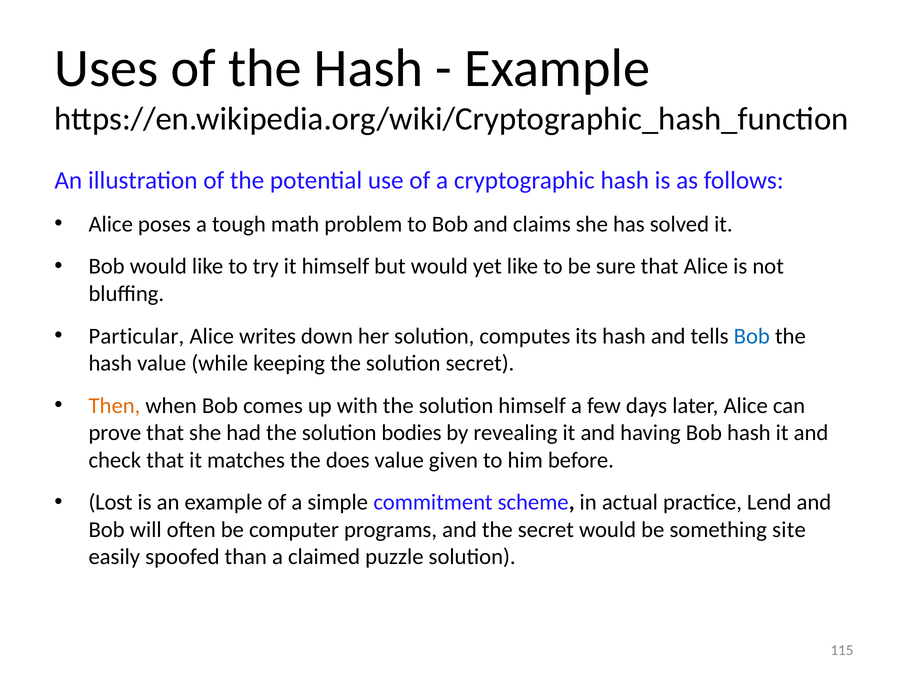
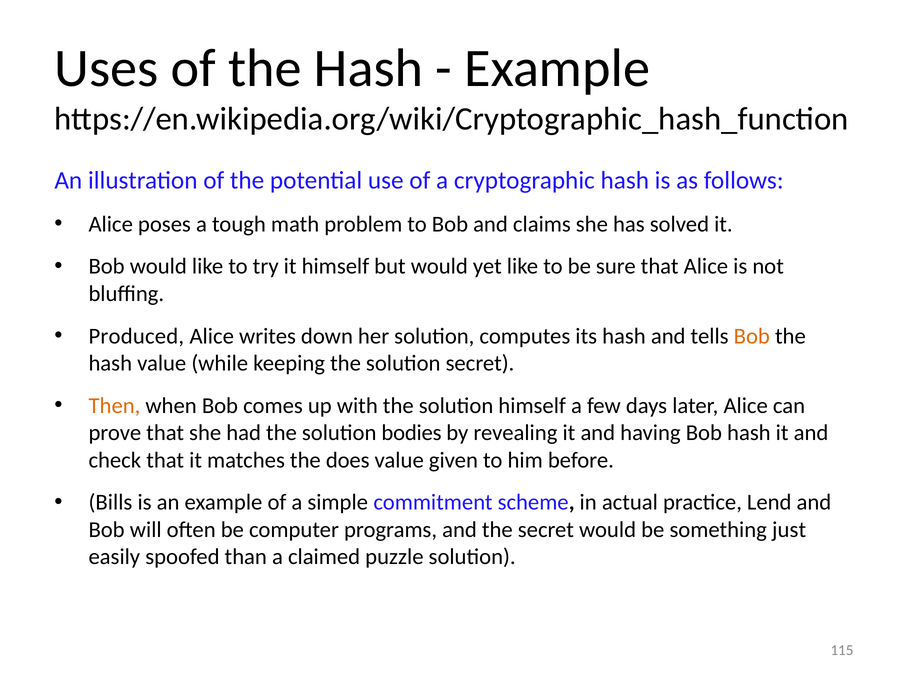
Particular: Particular -> Produced (136, 336)
Bob colour: blue -> orange (752, 336)
Lost: Lost -> Bills (110, 502)
site: site -> just (789, 530)
